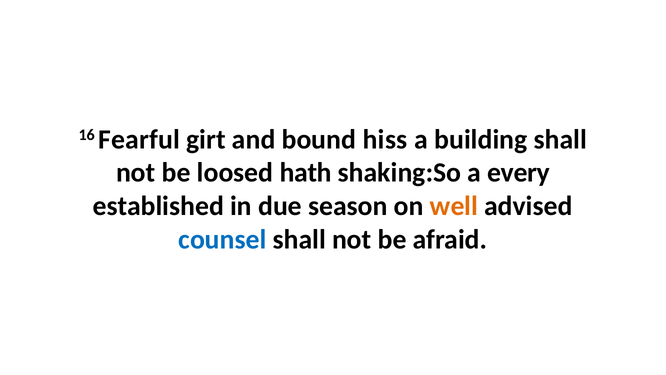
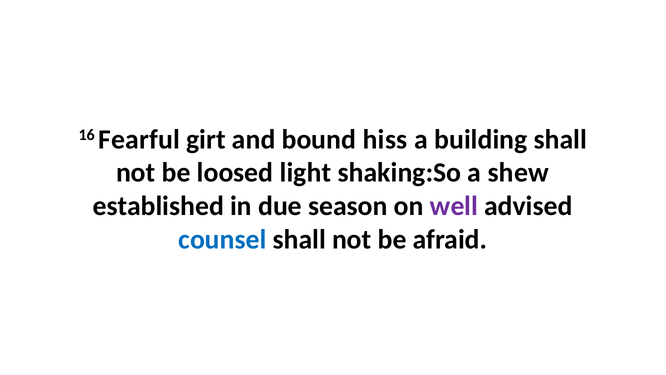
hath: hath -> light (305, 173)
every: every -> shew (518, 173)
well colour: orange -> purple (454, 206)
